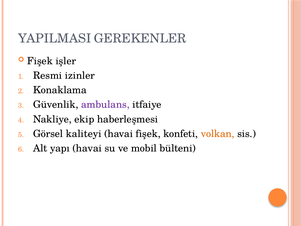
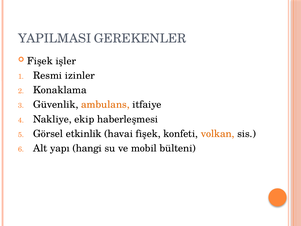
ambulans colour: purple -> orange (105, 105)
kaliteyi: kaliteyi -> etkinlik (84, 134)
yapı havai: havai -> hangi (87, 148)
